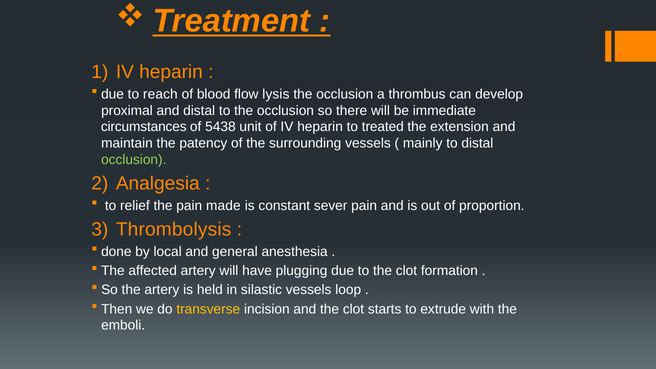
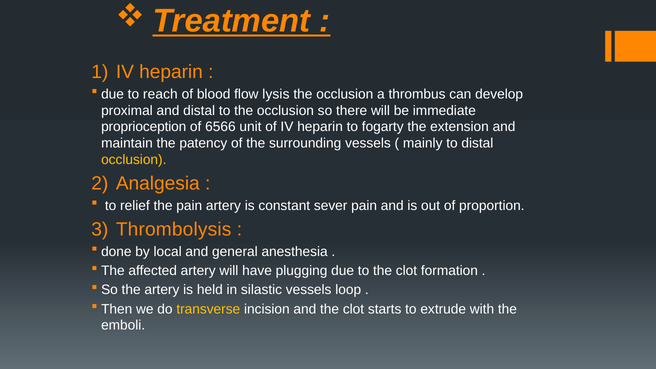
circumstances: circumstances -> proprioception (144, 127)
5438: 5438 -> 6566 (220, 127)
treated: treated -> fogarty (383, 127)
occlusion colour: light green -> yellow (134, 160)
pain made: made -> artery (223, 206)
